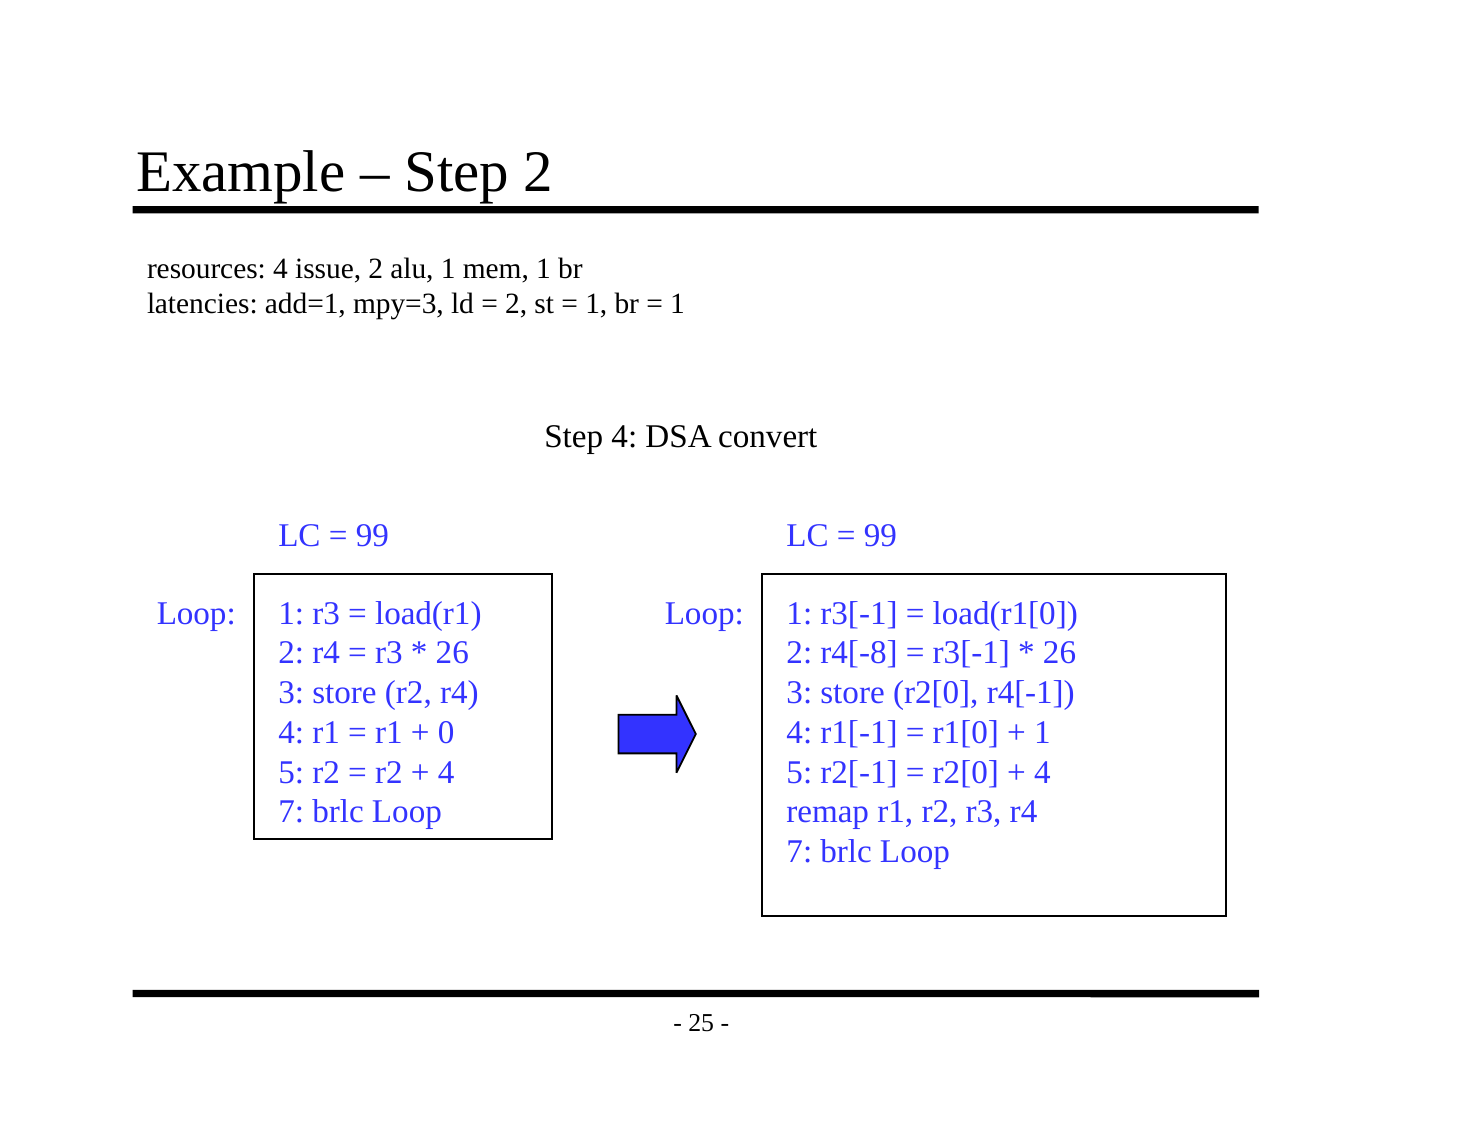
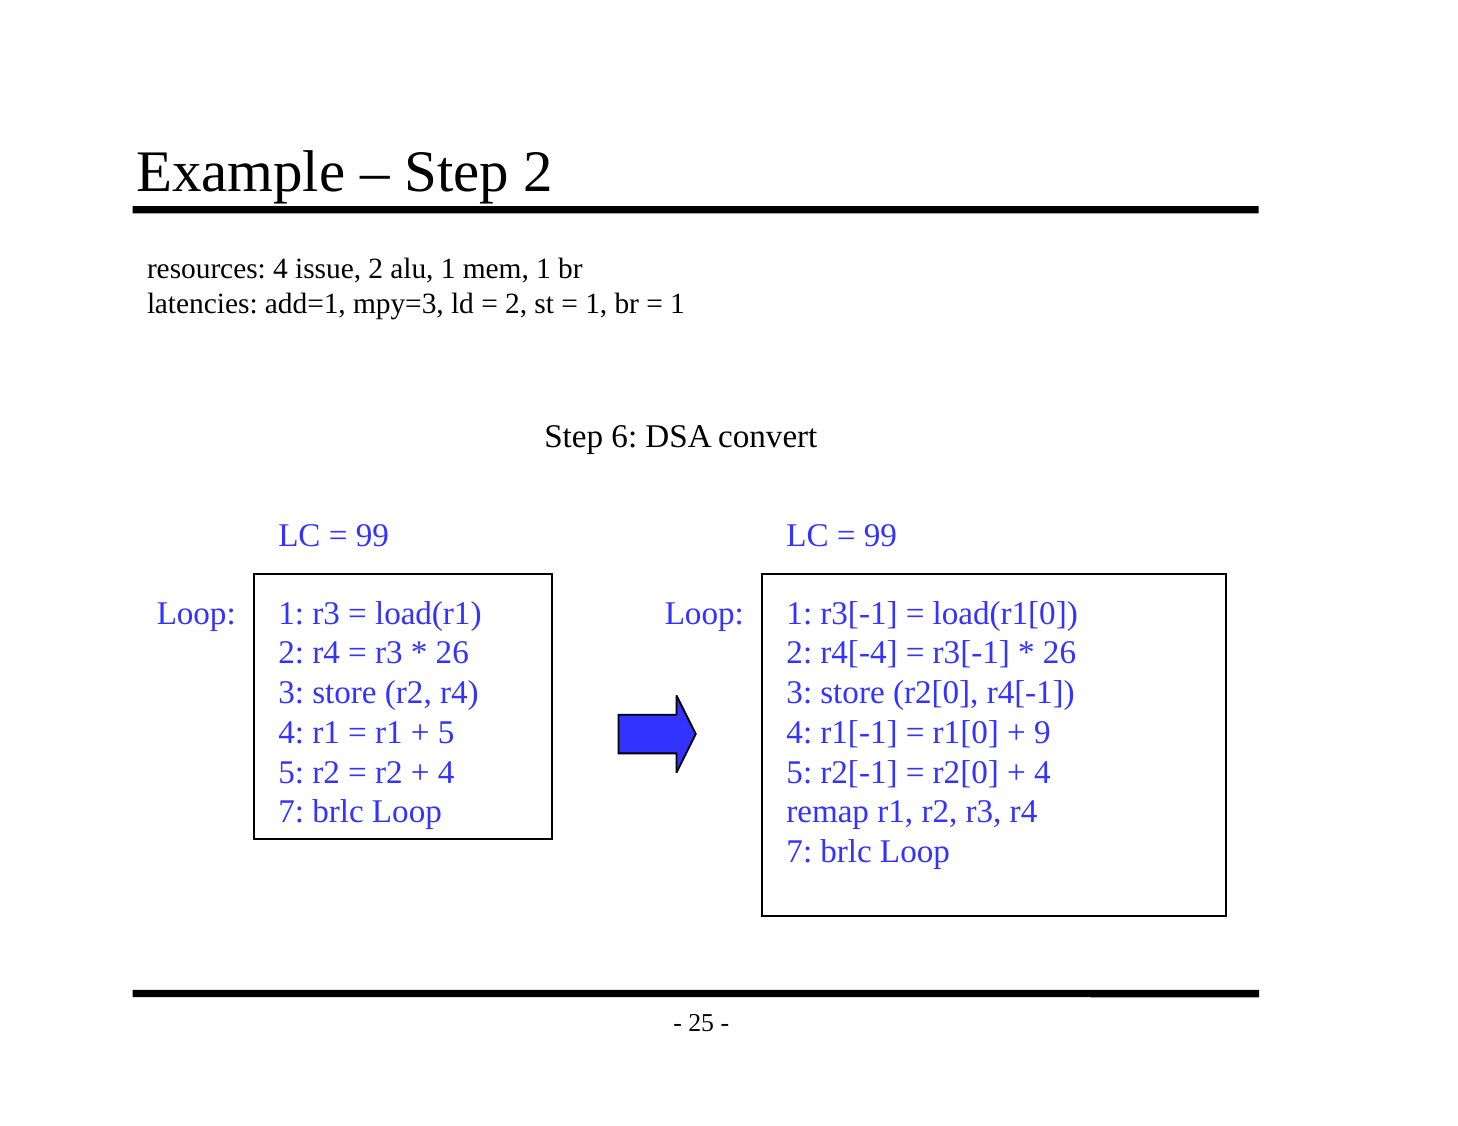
Step 4: 4 -> 6 (624, 437)
r4[-8: r4[-8 -> r4[-4 (859, 653)
0: 0 -> 5 (446, 733)
1: 1 -> 9 (1042, 733)
